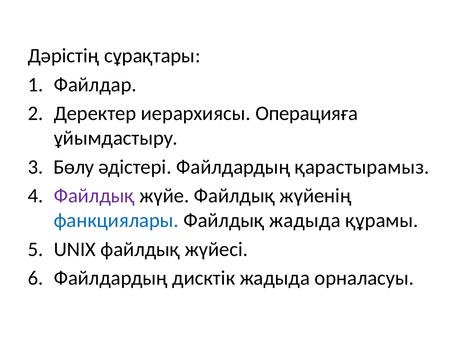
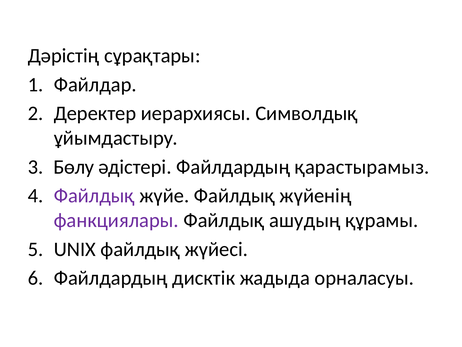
Операцияға: Операцияға -> Символдық (307, 113)
фанкциялары colour: blue -> purple (116, 220)
Файлдық жадыда: жадыда -> ашудың (305, 220)
